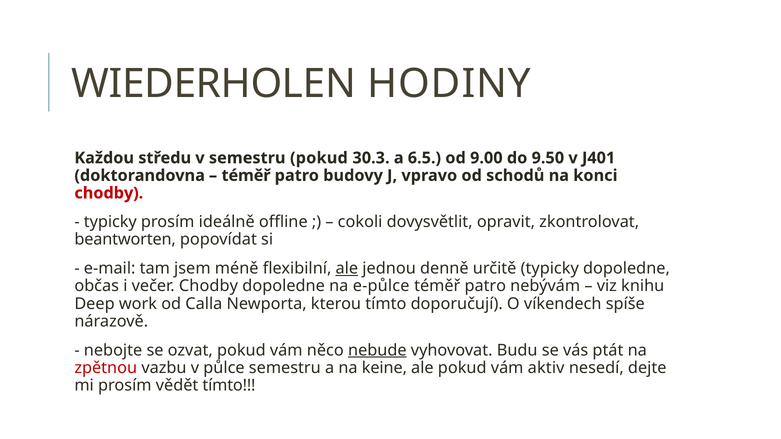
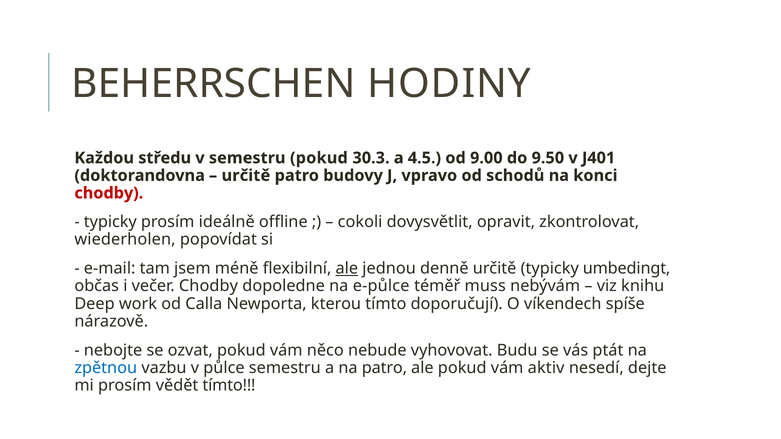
WIEDERHOLEN: WIEDERHOLEN -> BEHERRSCHEN (213, 84)
6.5: 6.5 -> 4.5 (424, 158)
téměř: téměř -> určitě (246, 176)
beantworten: beantworten -> wiederholen (125, 240)
typicky dopoledne: dopoledne -> umbedingt (627, 269)
patro: patro -> muss (485, 286)
nebude underline: present -> none (377, 350)
zpětnou colour: red -> blue (106, 368)
na keine: keine -> patro (384, 368)
